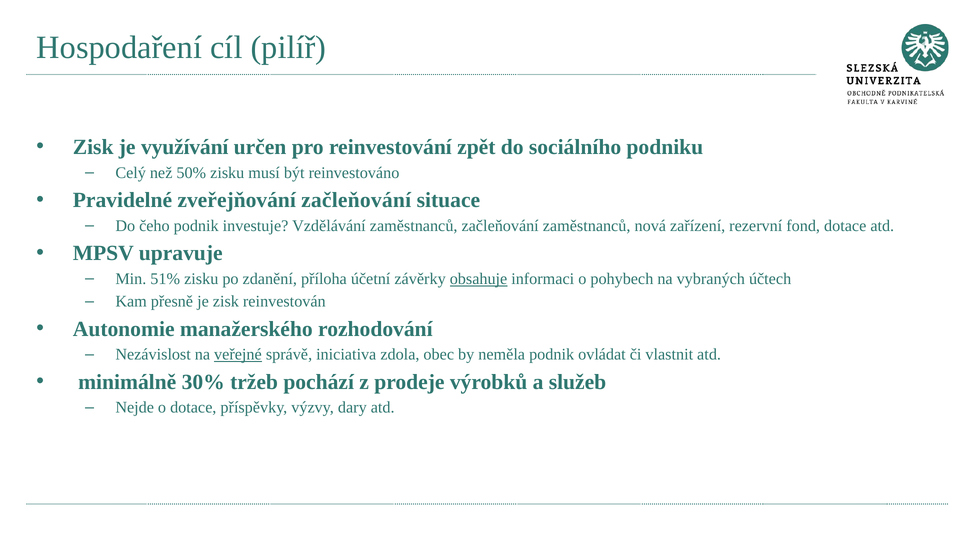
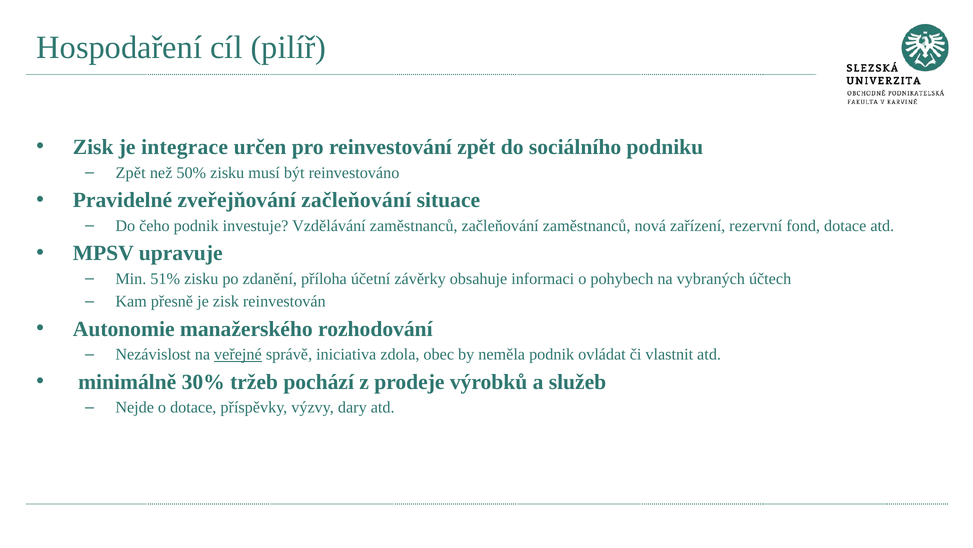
využívání: využívání -> integrace (185, 147)
Celý: Celý -> Zpět (131, 173)
obsahuje underline: present -> none (479, 278)
